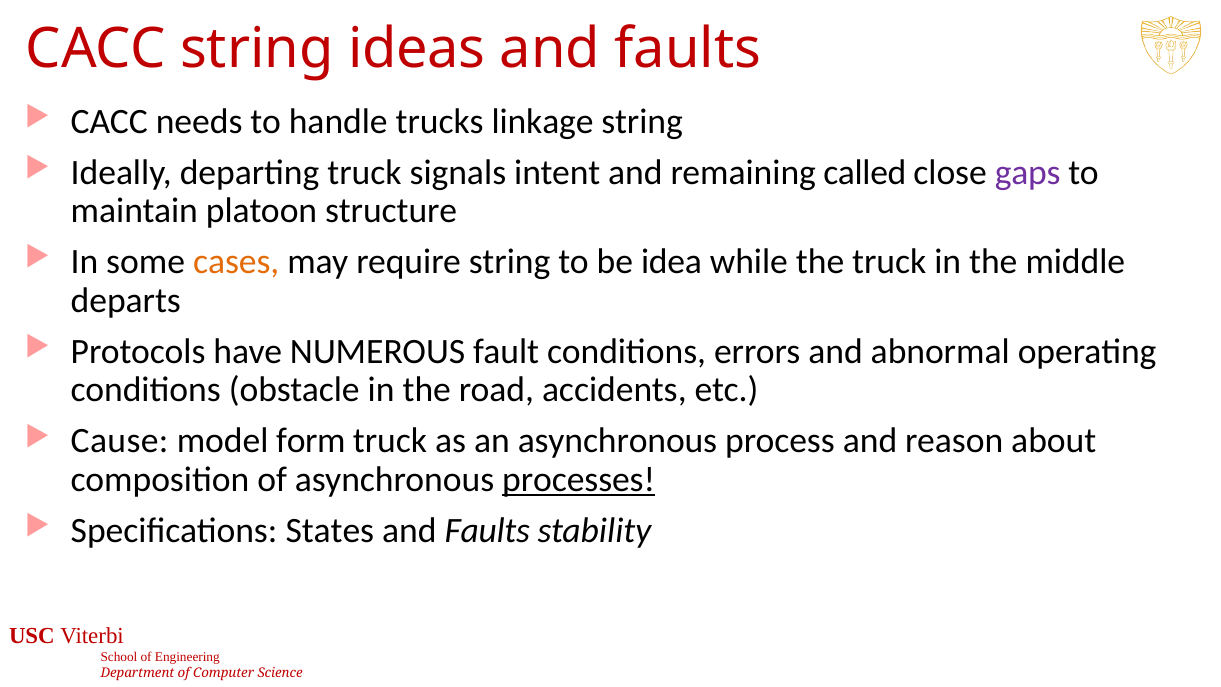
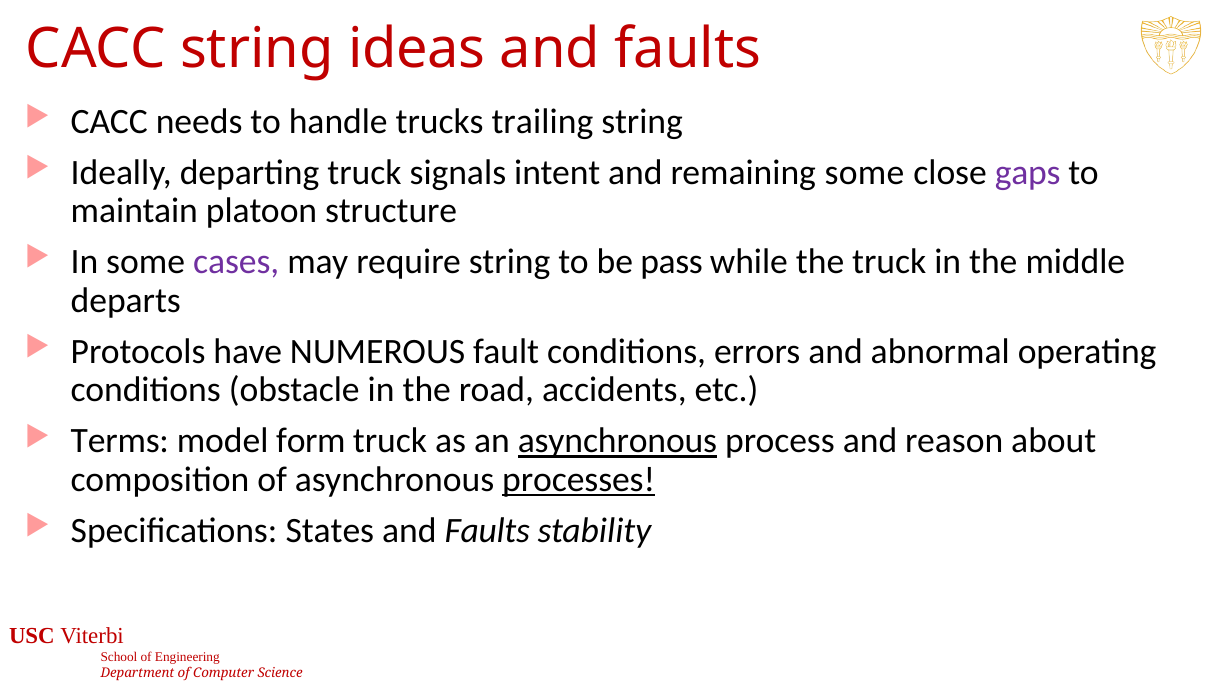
linkage: linkage -> trailing (542, 121)
remaining called: called -> some (864, 172)
cases colour: orange -> purple (236, 262)
idea: idea -> pass (672, 262)
Cause: Cause -> Terms (120, 441)
asynchronous underline: none -> present (617, 441)
